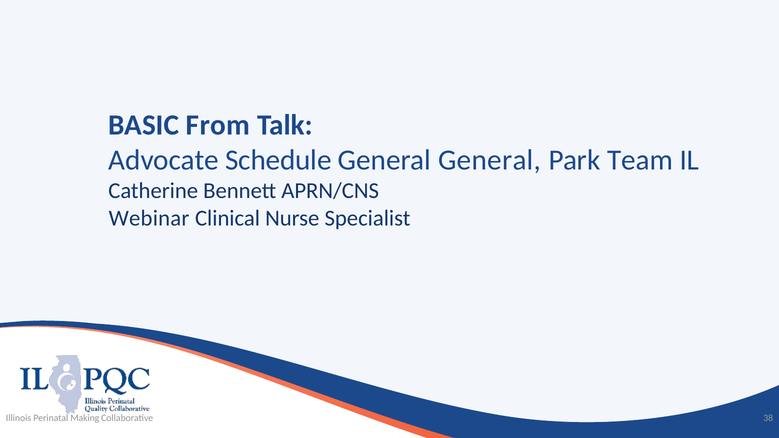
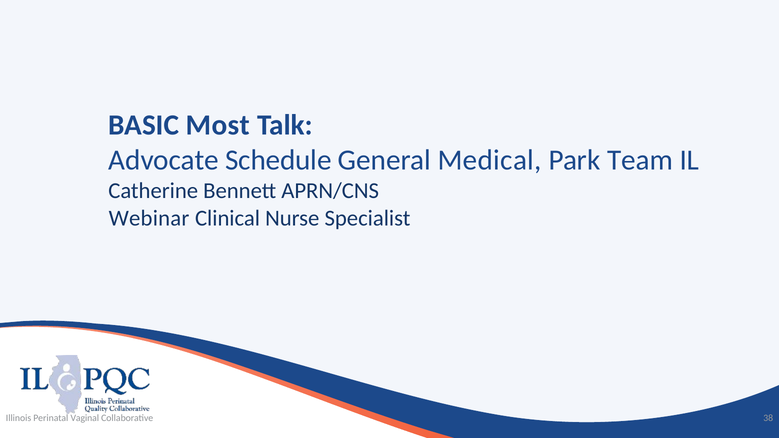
From: From -> Most (218, 125)
General General: General -> Medical (490, 160)
Making: Making -> Vaginal (85, 418)
